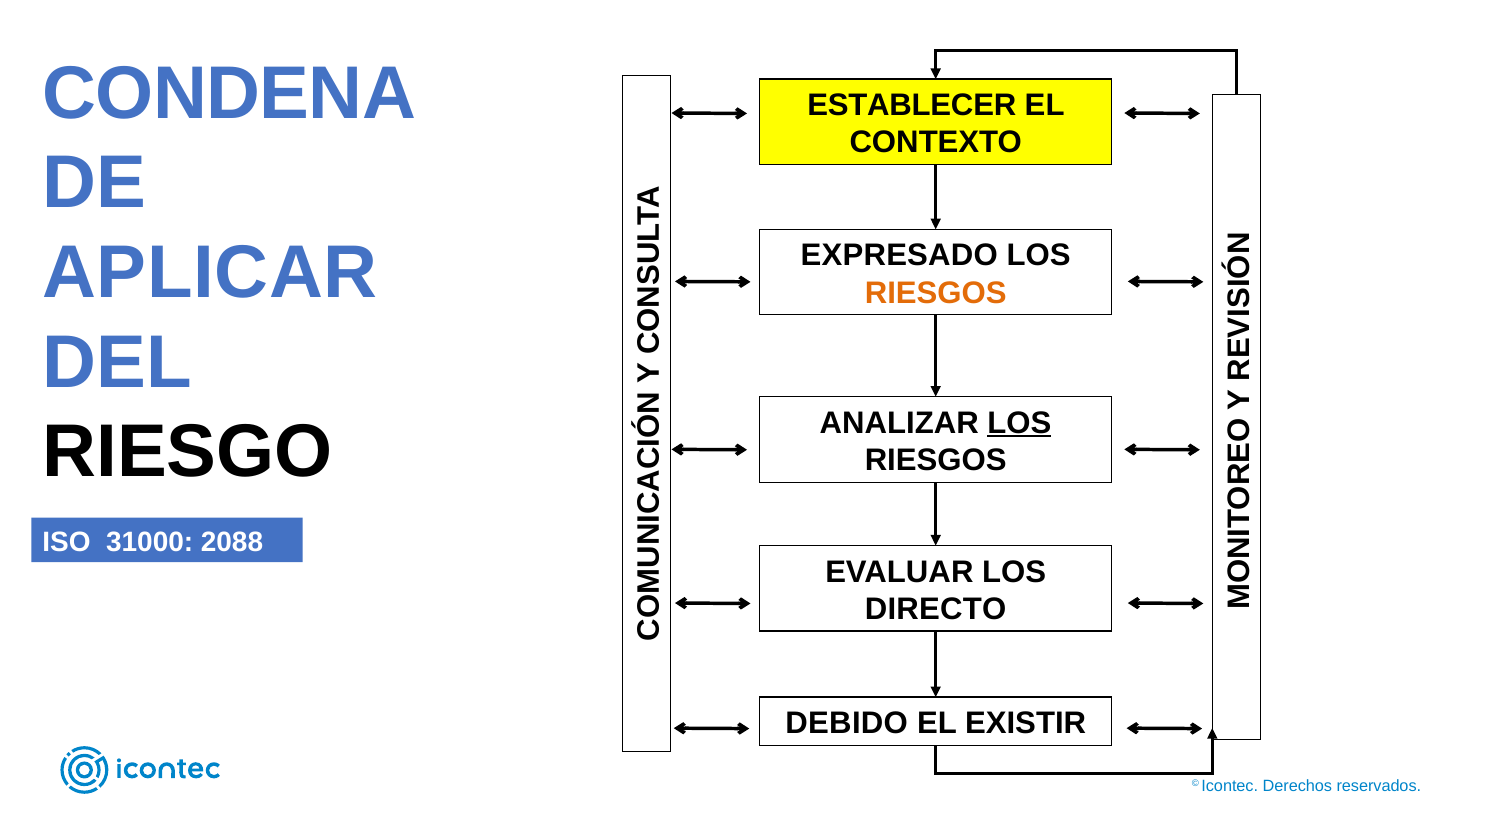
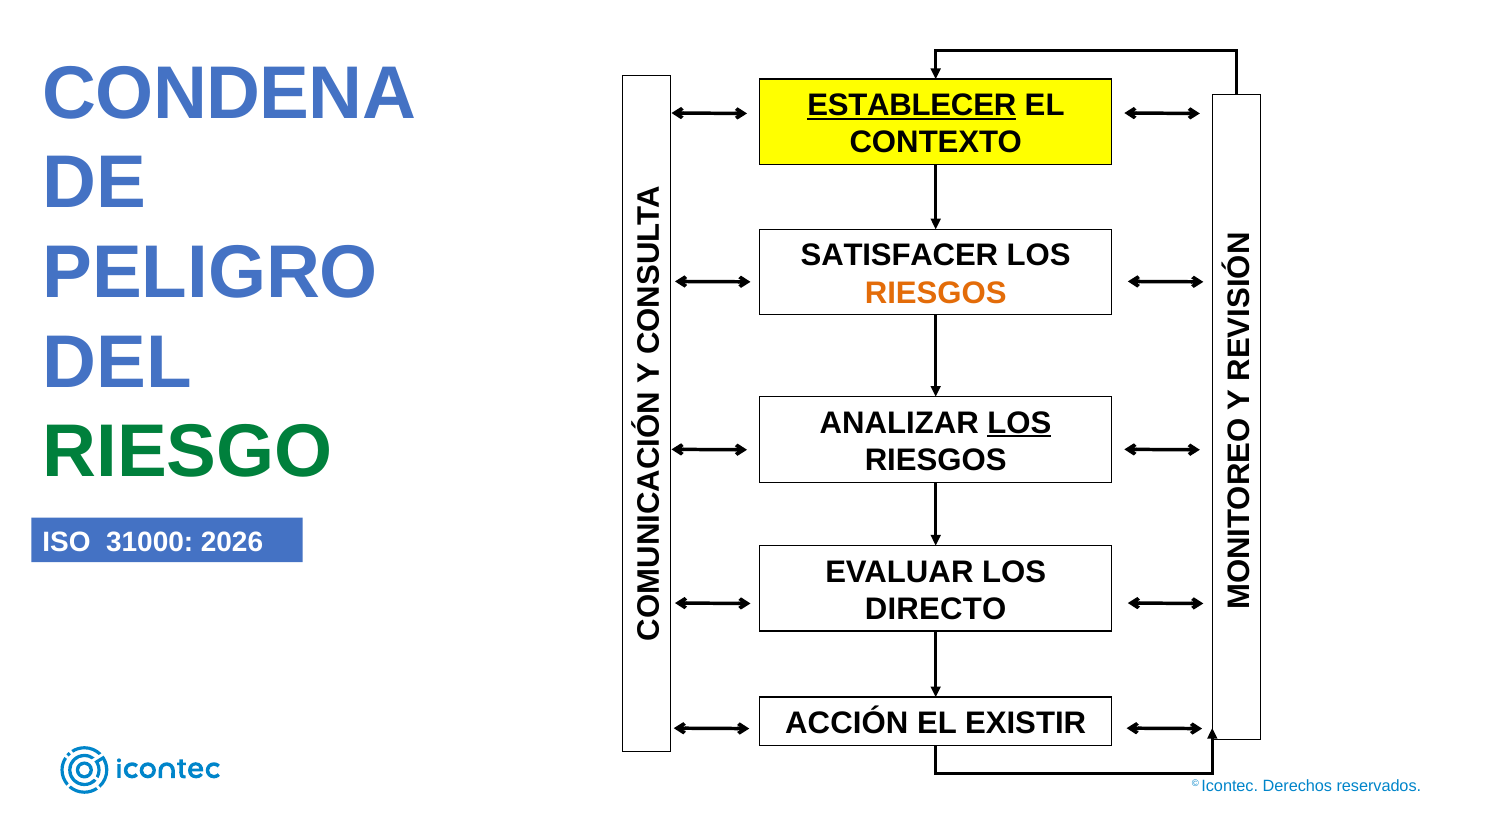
ESTABLECER underline: none -> present (912, 105)
APLICAR: APLICAR -> PELIGRO (210, 273)
EXPRESADO: EXPRESADO -> SATISFACER (899, 255)
RIESGO colour: black -> green (187, 452)
2088: 2088 -> 2026 (232, 542)
DEBIDO: DEBIDO -> ACCIÓN (847, 723)
